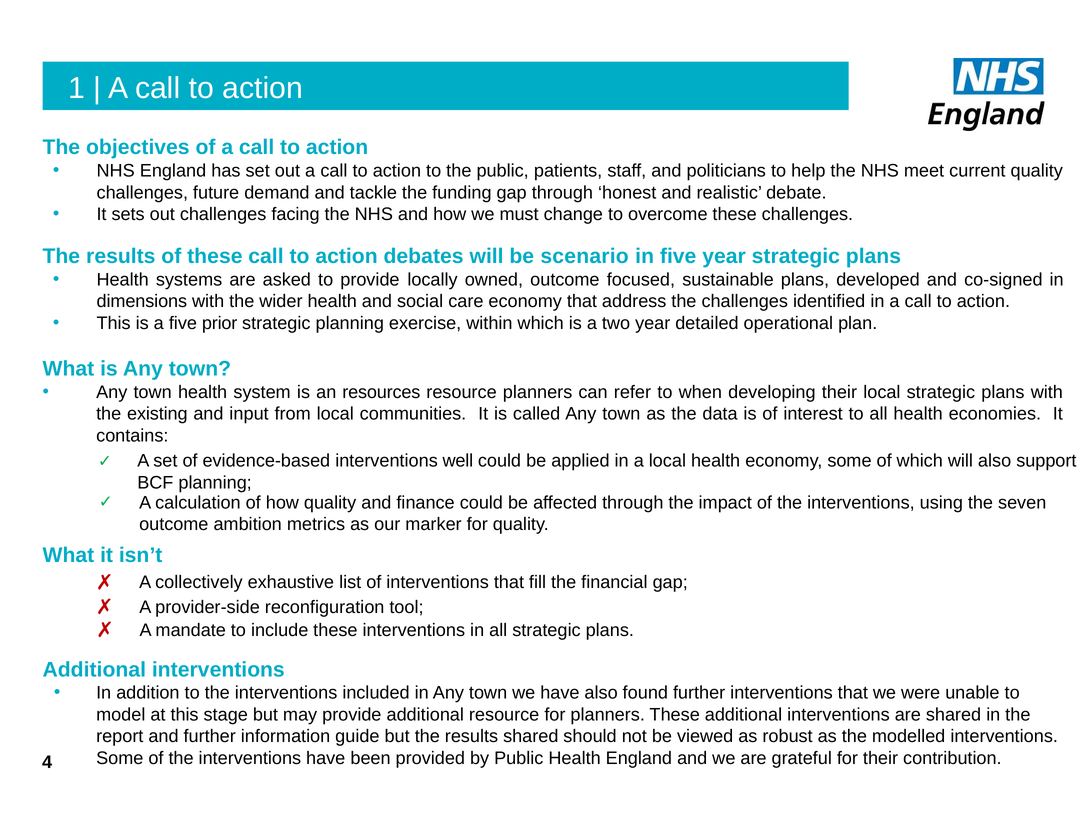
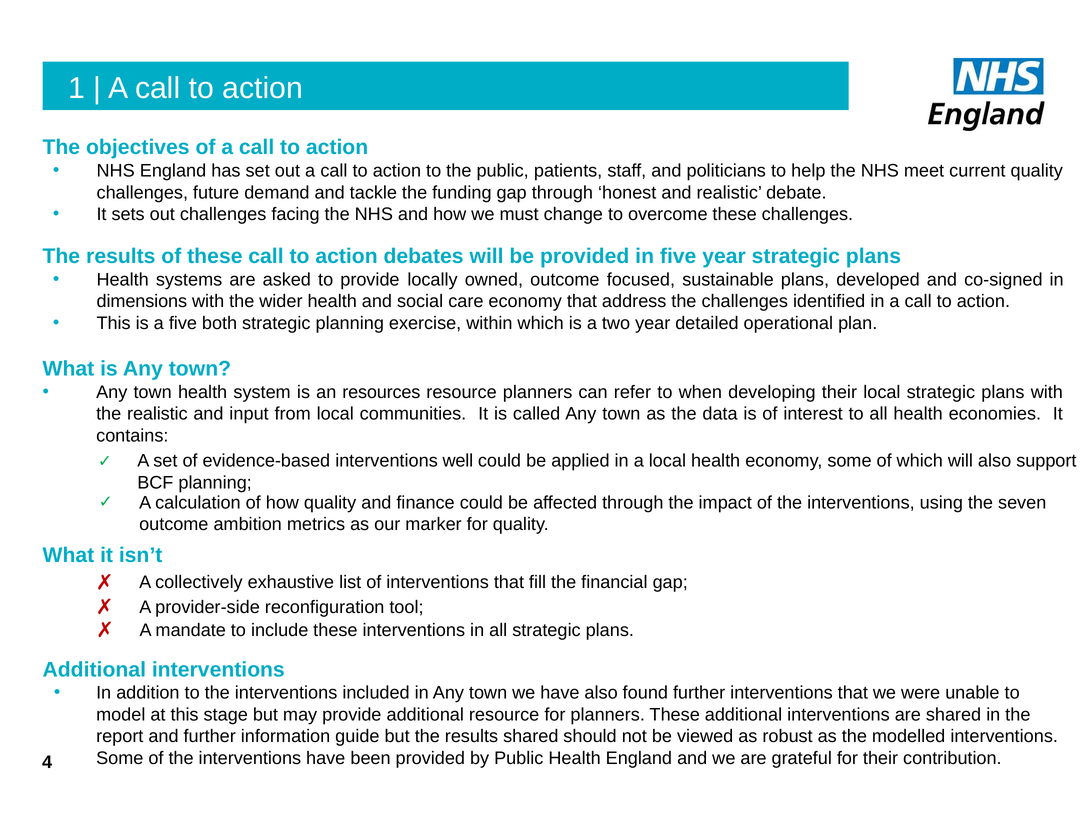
be scenario: scenario -> provided (585, 256)
prior: prior -> both (220, 323)
the existing: existing -> realistic (157, 413)
